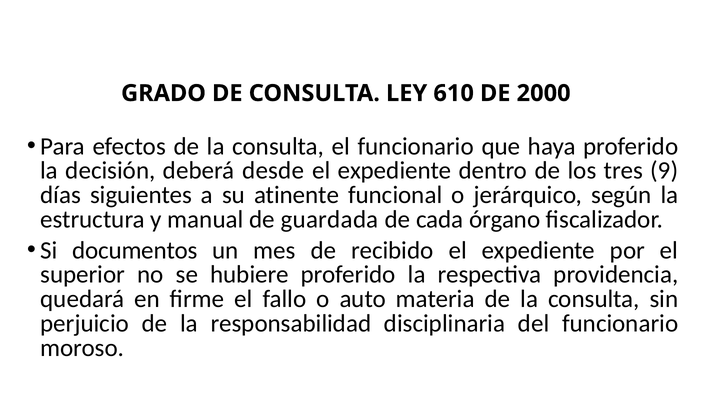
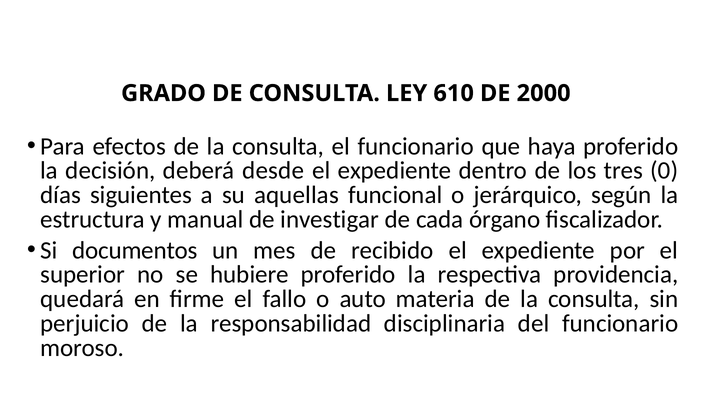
9: 9 -> 0 (664, 171)
atinente: atinente -> aquellas (296, 195)
guardada: guardada -> investigar (330, 220)
